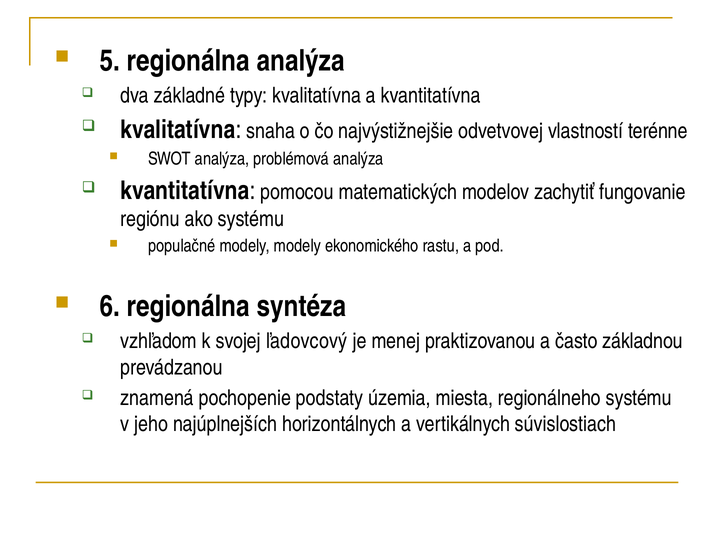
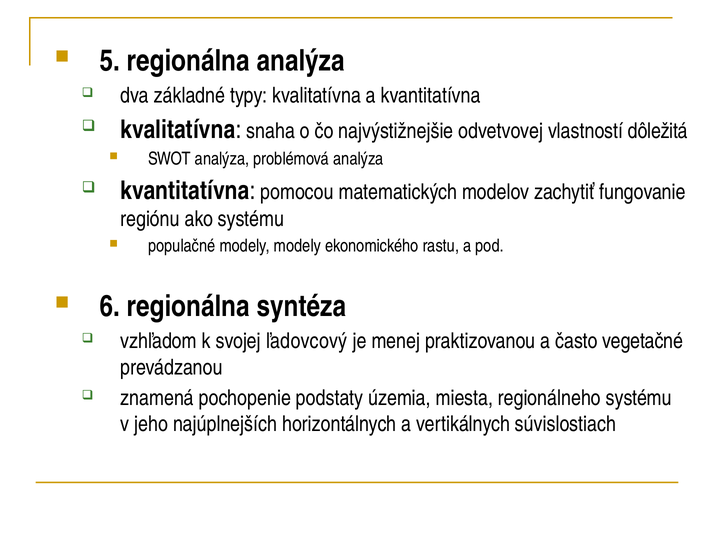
terénne: terénne -> dôležitá (658, 131)
základnou: základnou -> vegetačné (643, 341)
